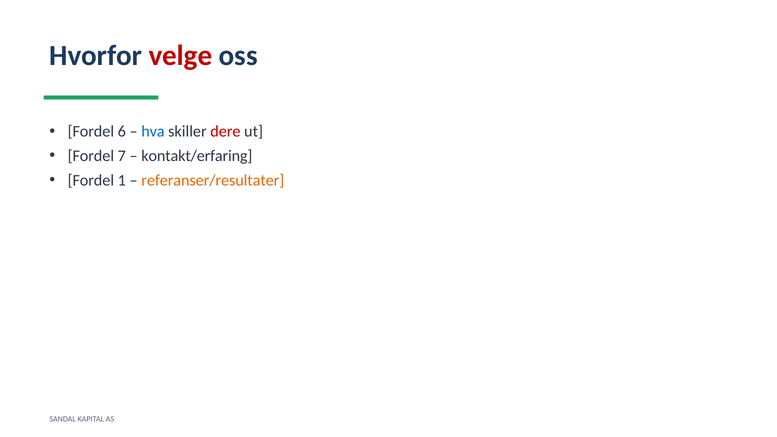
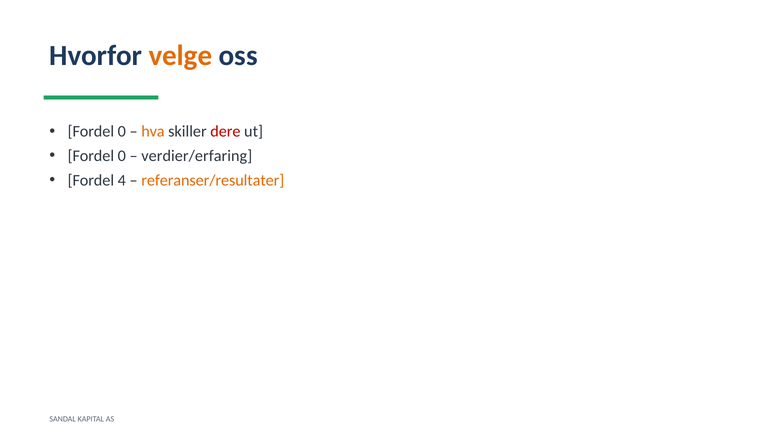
velge colour: red -> orange (180, 55)
6: 6 -> 0 (122, 132)
hva colour: blue -> orange (153, 132)
7: 7 -> 0 (122, 156)
kontakt/erfaring: kontakt/erfaring -> verdier/erfaring (197, 156)
1: 1 -> 4 (122, 180)
